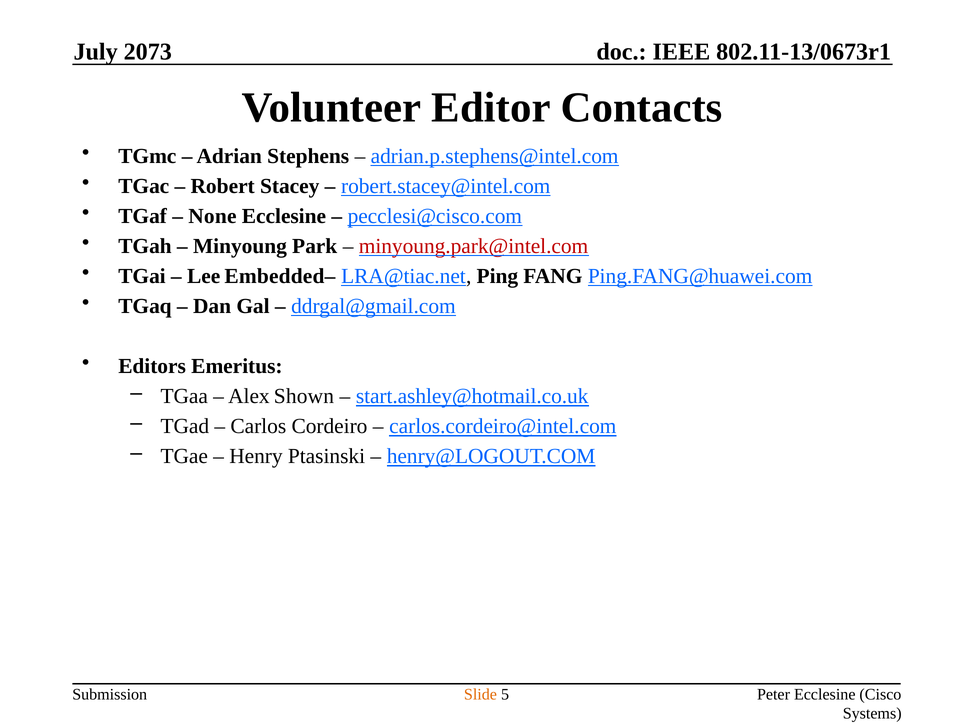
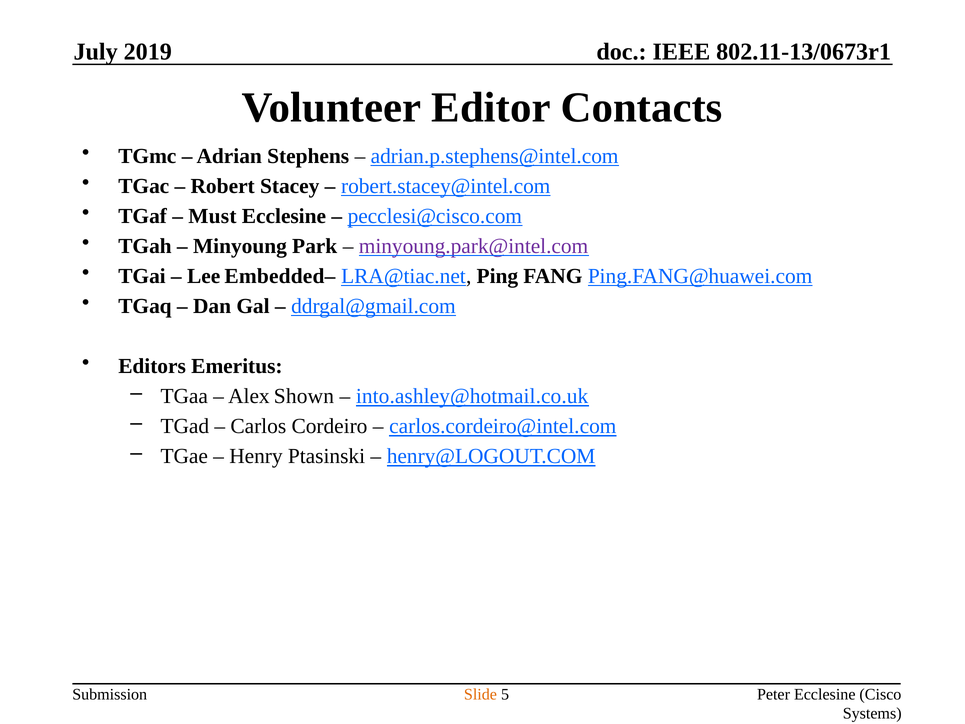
2073: 2073 -> 2019 (148, 52)
None: None -> Must (212, 216)
minyoung.park@intel.com colour: red -> purple (474, 246)
start.ashley@hotmail.co.uk: start.ashley@hotmail.co.uk -> into.ashley@hotmail.co.uk (472, 396)
